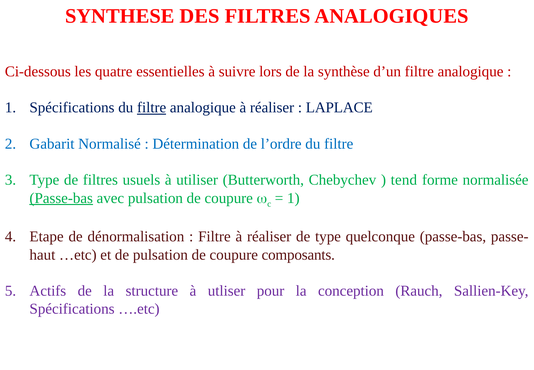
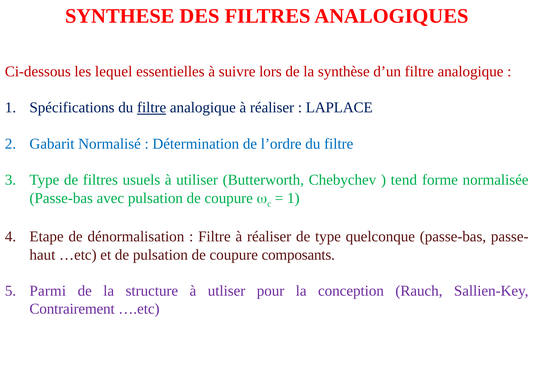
quatre: quatre -> lequel (114, 71)
Passe-bas underline: present -> none (61, 198)
Actifs: Actifs -> Parmi (48, 291)
Spécifications: Spécifications -> Contrairement (72, 309)
